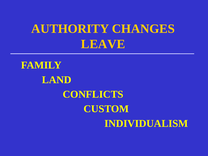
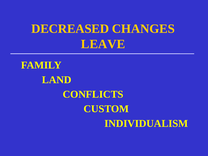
AUTHORITY: AUTHORITY -> DECREASED (70, 29)
